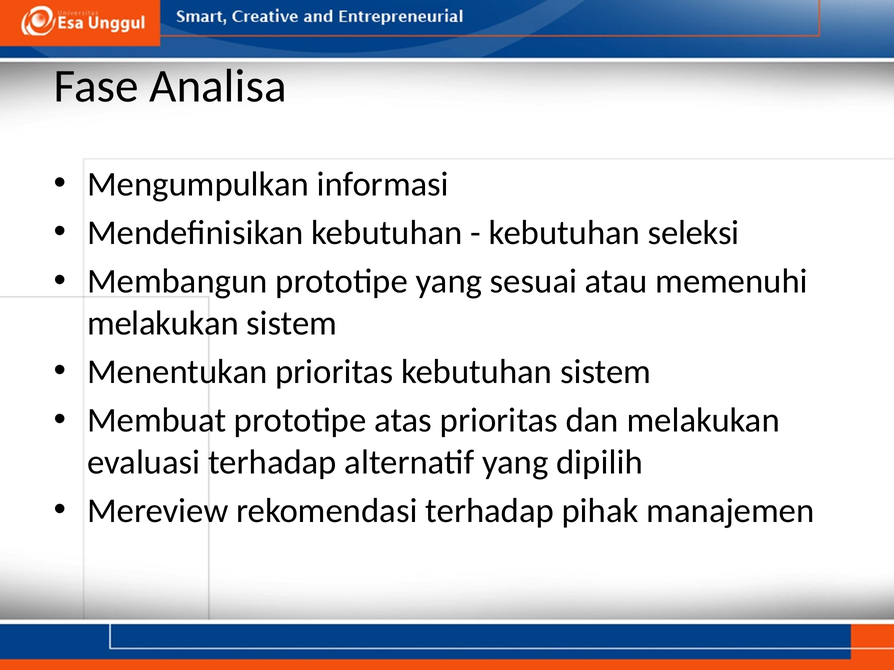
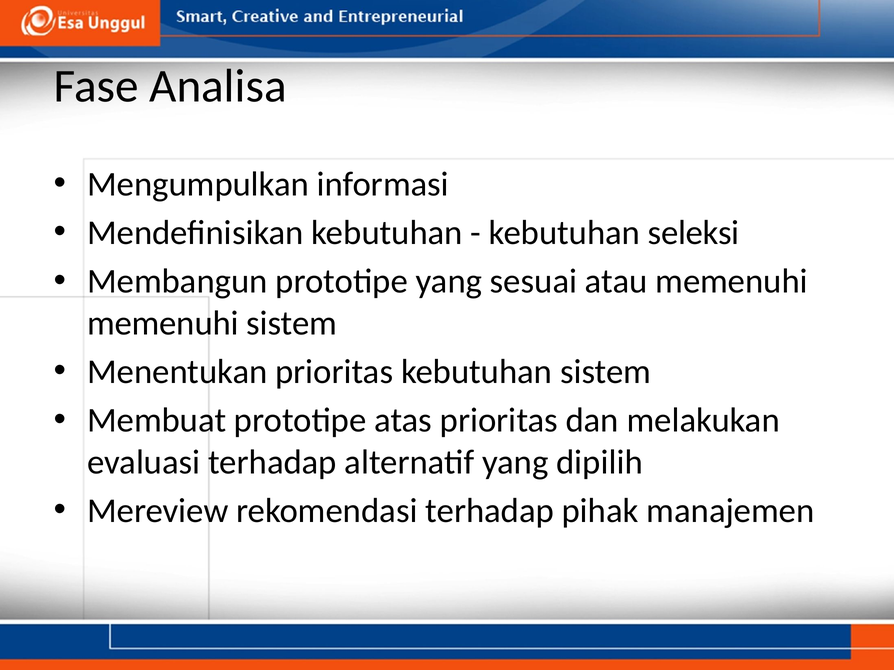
melakukan: melakukan -> memenuhi (163, 323)
